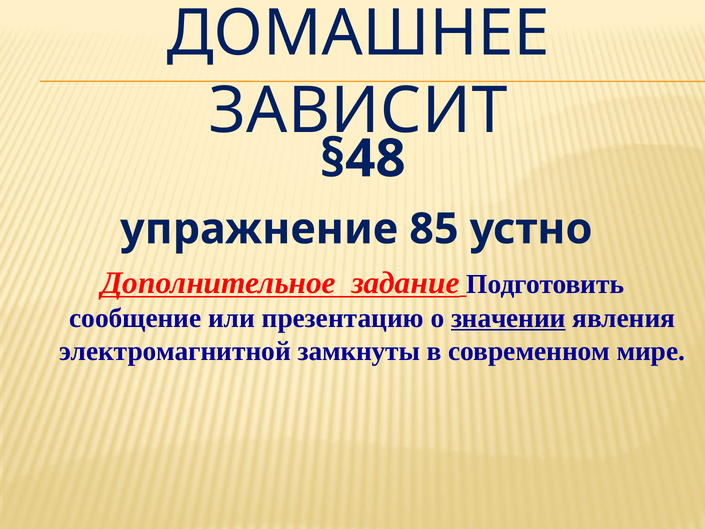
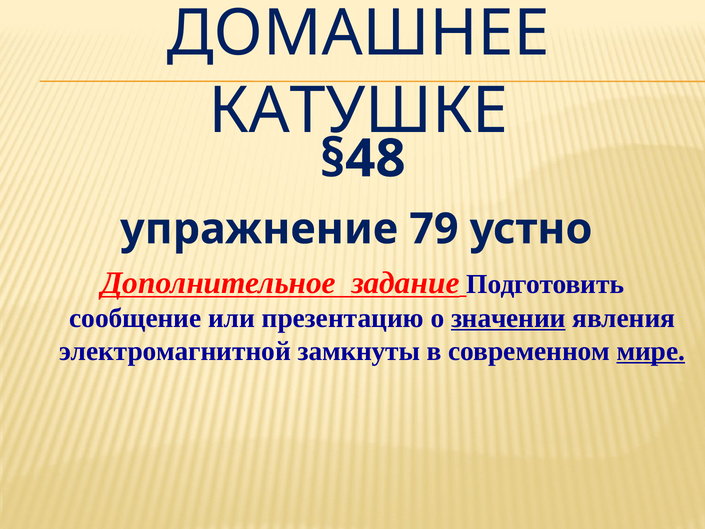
ЗАВИСИТ: ЗАВИСИТ -> КАТУШКЕ (358, 111)
85: 85 -> 79 (434, 229)
мире underline: none -> present (651, 351)
